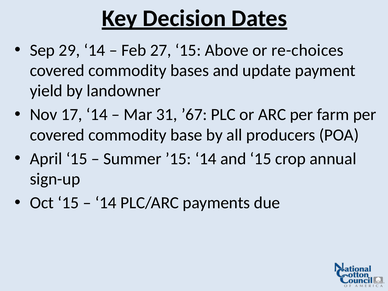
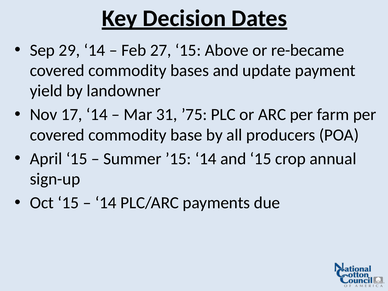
re-choices: re-choices -> re-became (308, 50)
’67: ’67 -> ’75 (194, 115)
